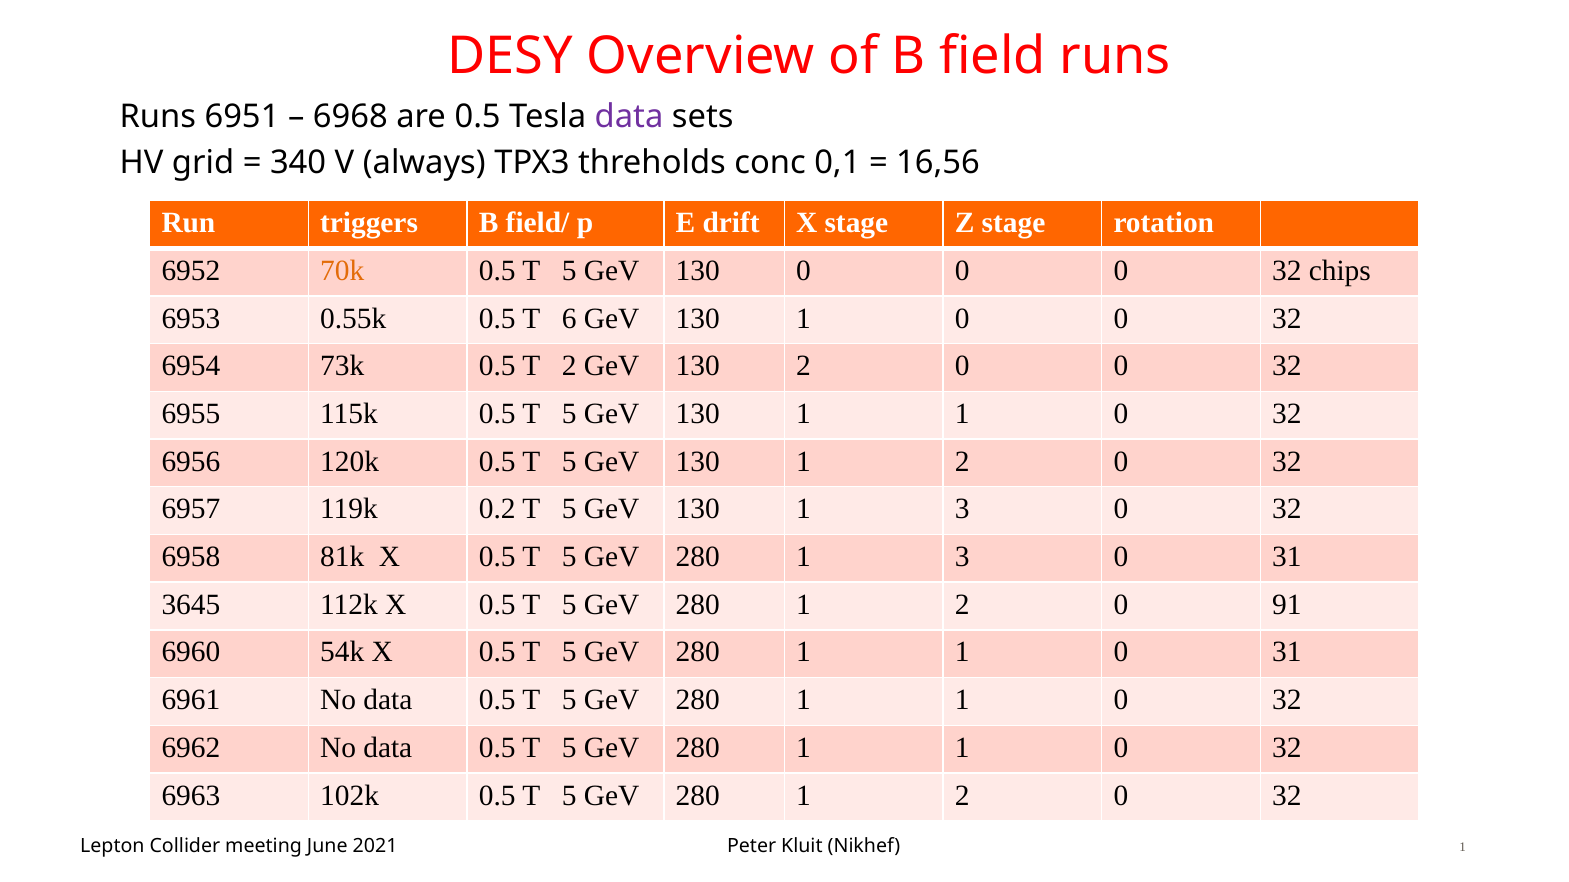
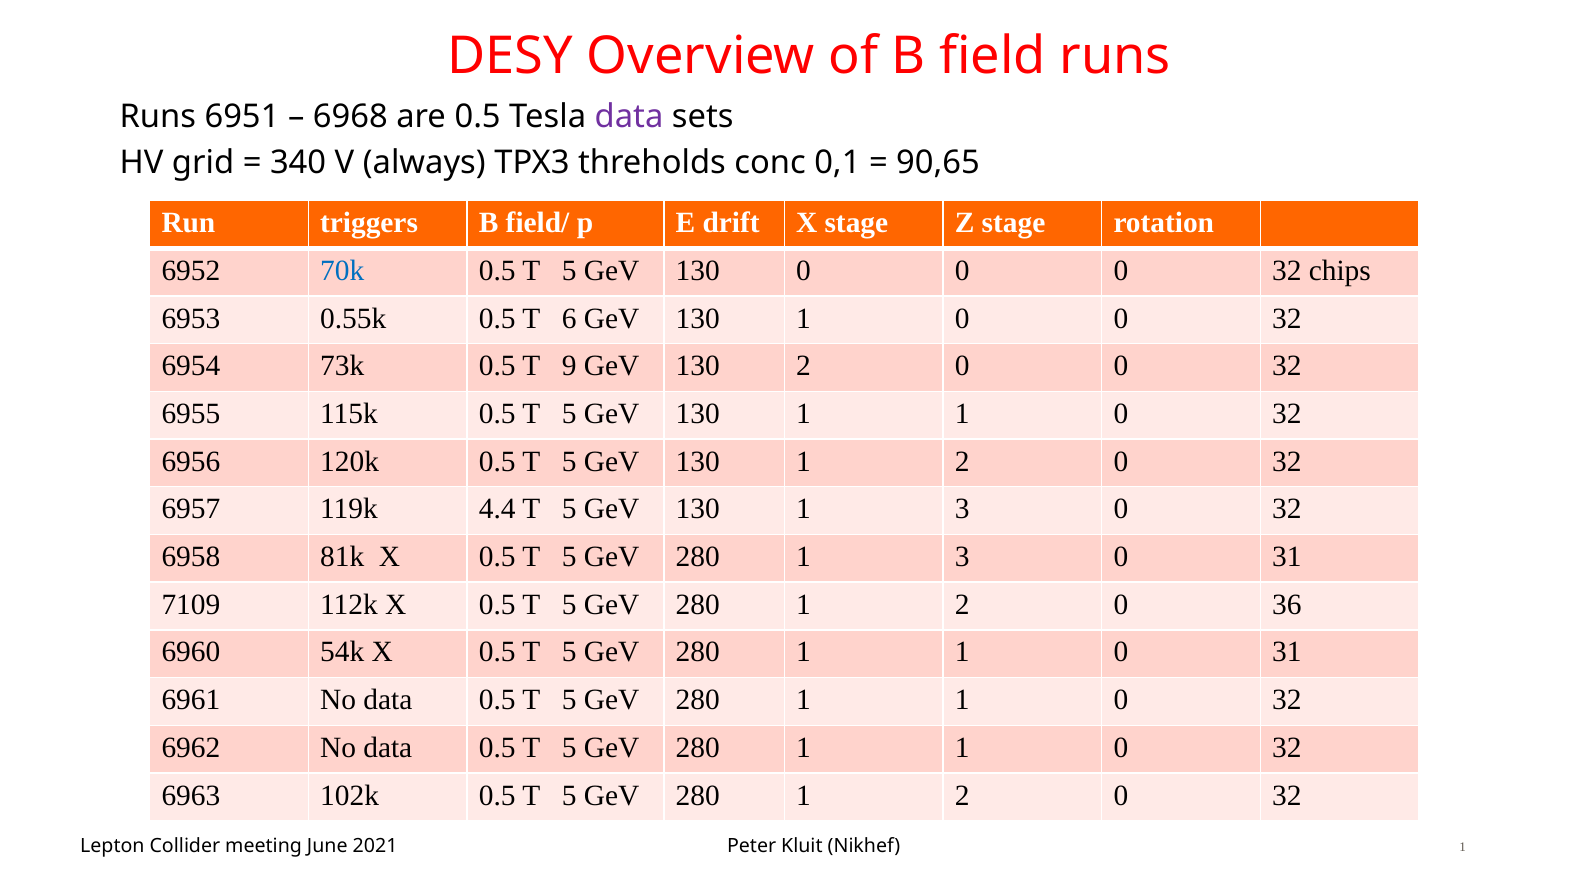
16,56: 16,56 -> 90,65 (938, 163)
70k colour: orange -> blue (342, 271)
T 2: 2 -> 9 (569, 366)
0.2: 0.2 -> 4.4 (497, 510)
3645: 3645 -> 7109 (191, 605)
91: 91 -> 36 (1287, 605)
